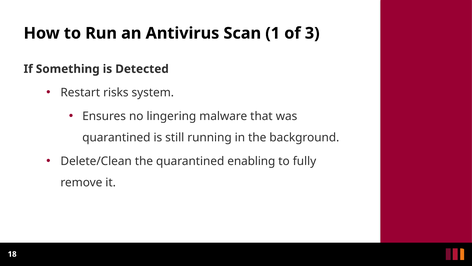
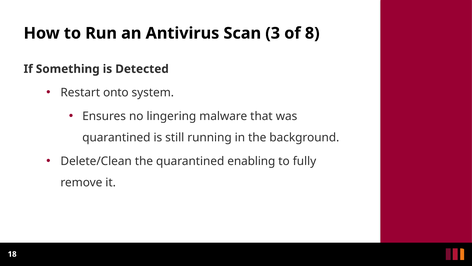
1: 1 -> 3 (273, 33)
3: 3 -> 8 (312, 33)
risks: risks -> onto (116, 92)
